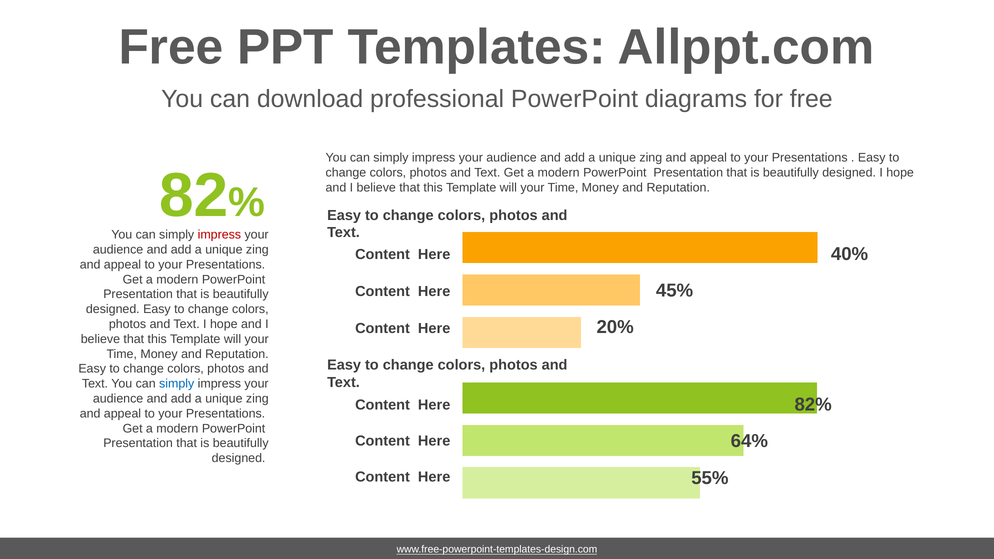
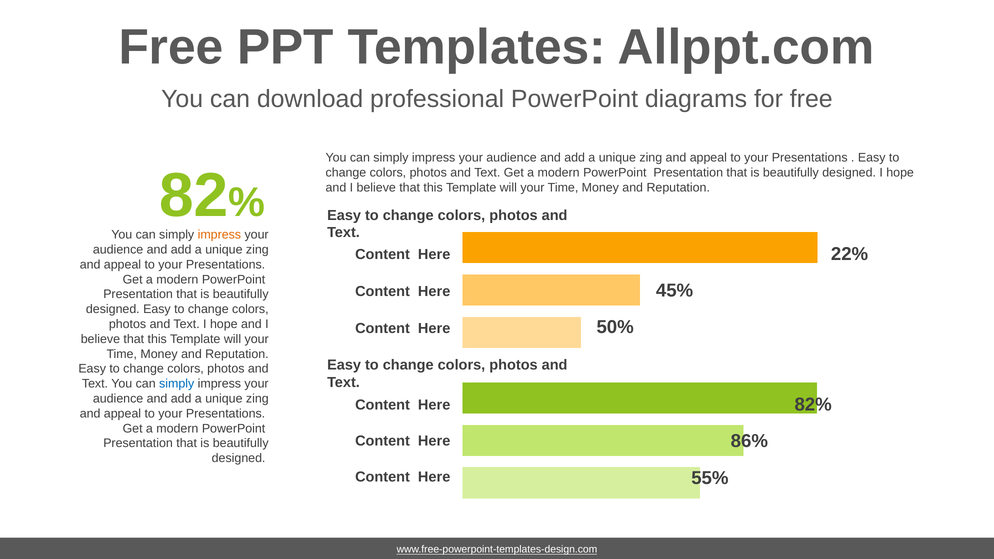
impress colour: red -> orange (219, 235)
40%: 40% -> 22% (850, 254)
20%: 20% -> 50% (615, 327)
64%: 64% -> 86% (749, 441)
